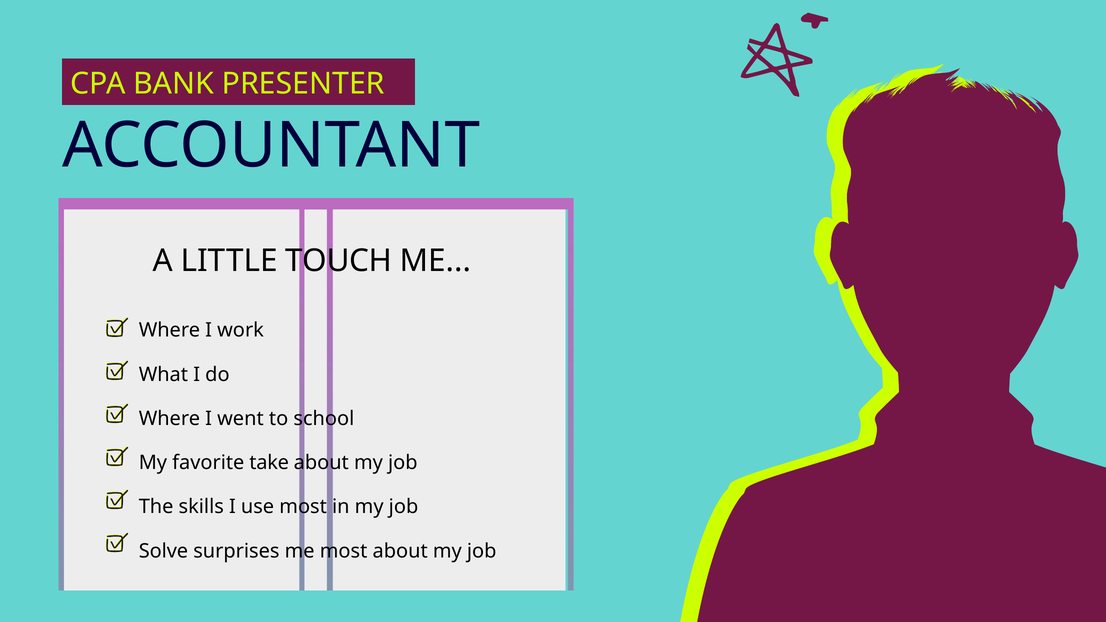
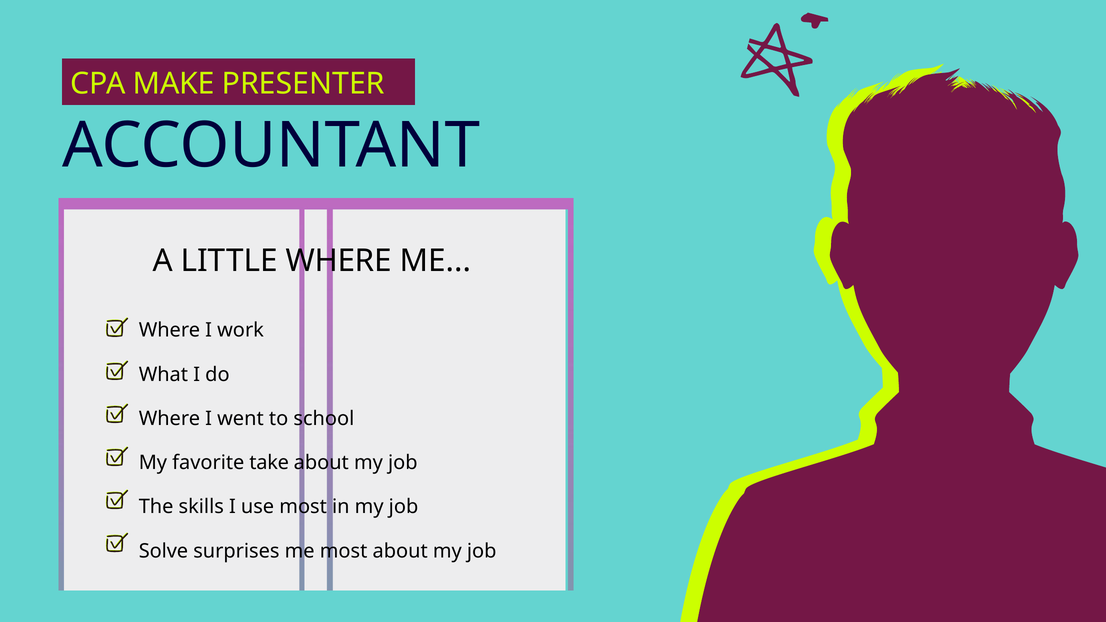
BANK: BANK -> MAKE (174, 84)
LITTLE TOUCH: TOUCH -> WHERE (339, 261)
